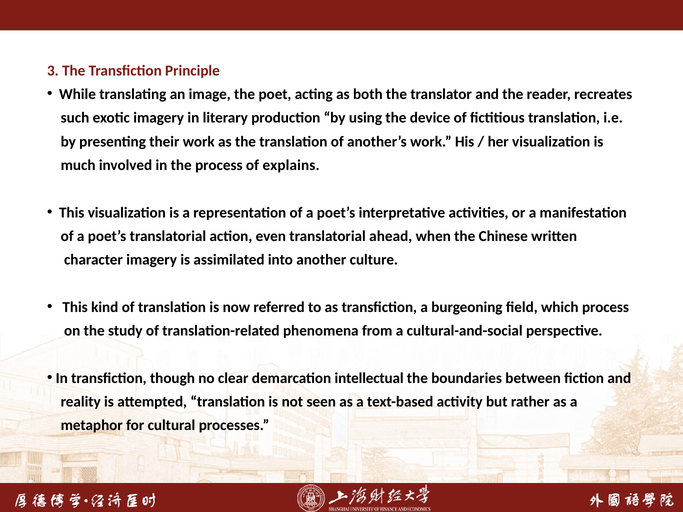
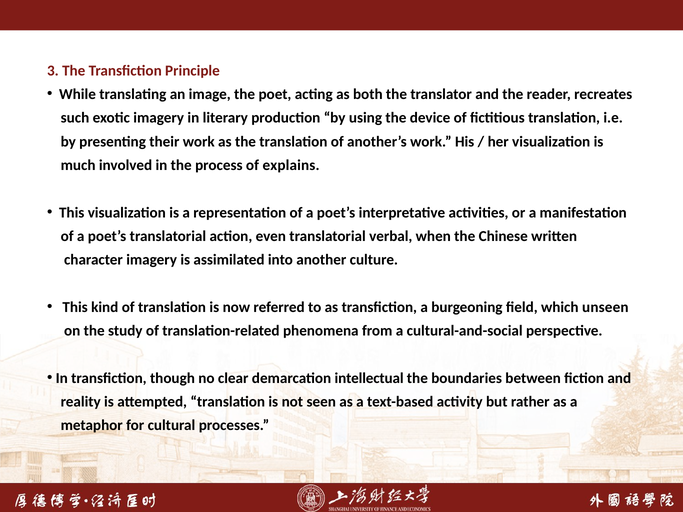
ahead: ahead -> verbal (391, 236)
which process: process -> unseen (605, 307)
